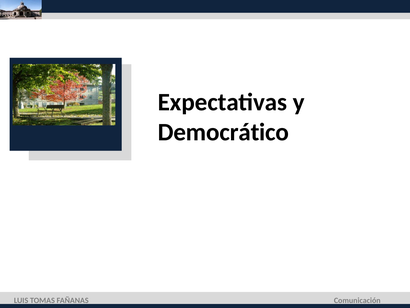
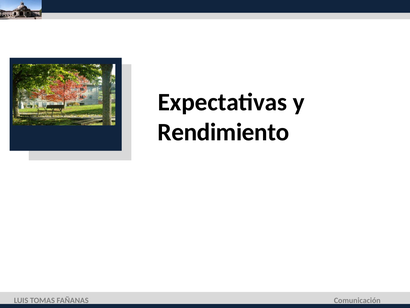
Democrático: Democrático -> Rendimiento (223, 132)
